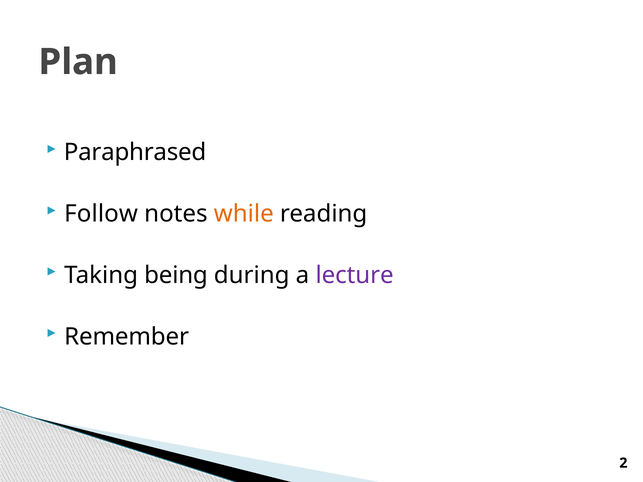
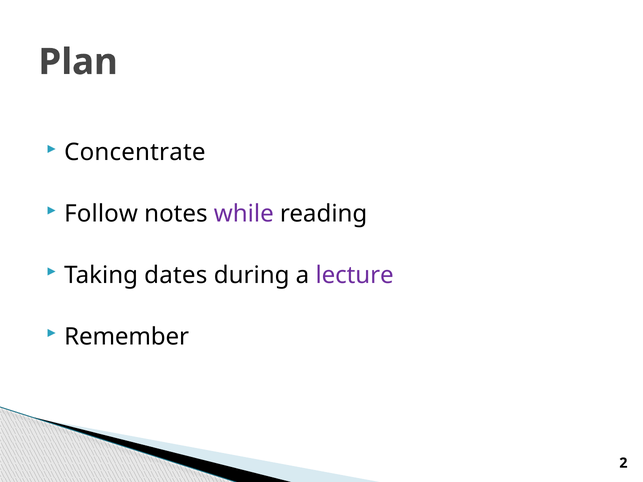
Paraphrased: Paraphrased -> Concentrate (135, 152)
while colour: orange -> purple (244, 214)
being: being -> dates (176, 275)
